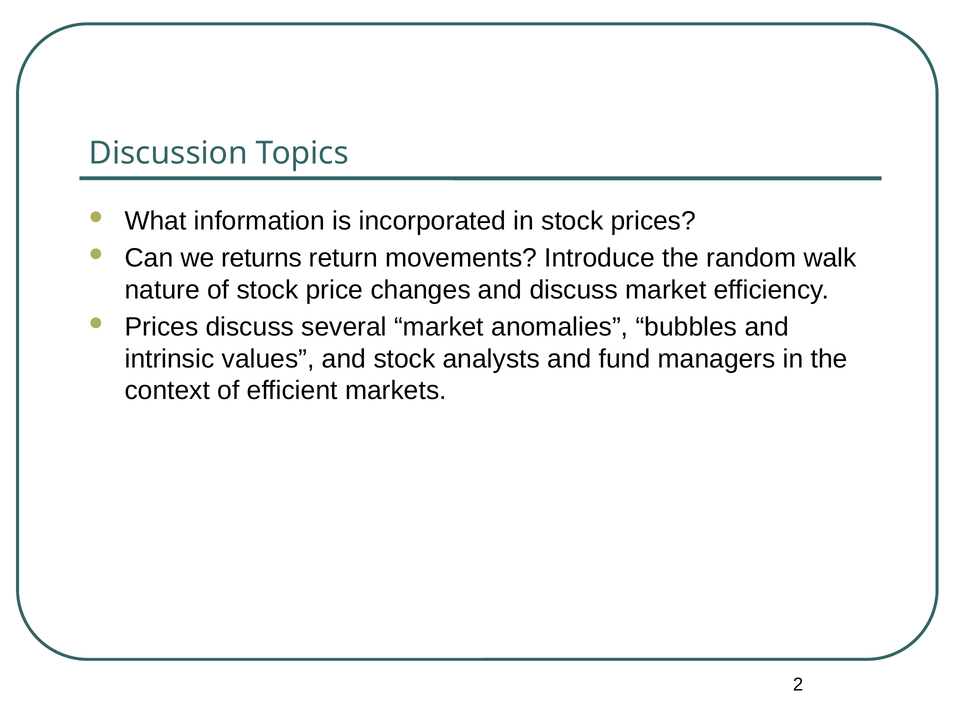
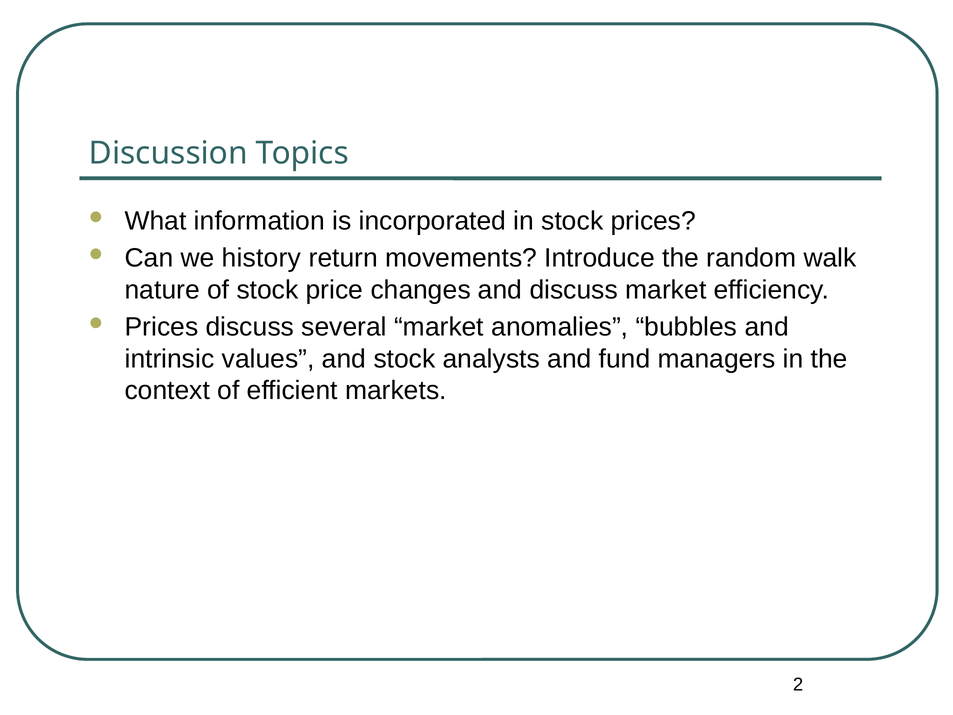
returns: returns -> history (262, 258)
